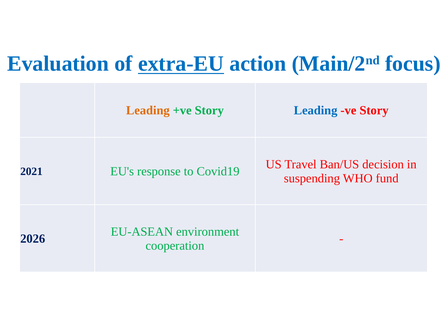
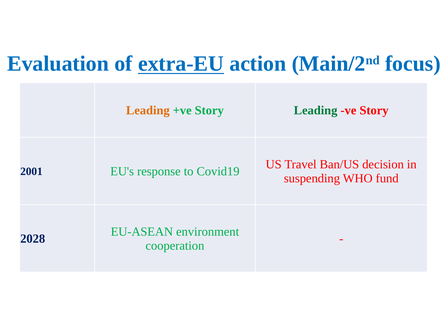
Leading colour: blue -> green (316, 110)
2021: 2021 -> 2001 (31, 171)
2026: 2026 -> 2028 (33, 239)
